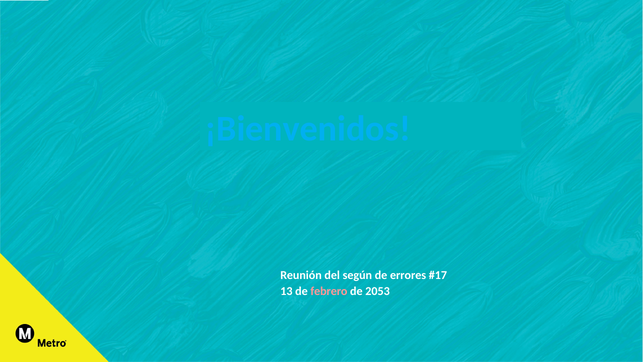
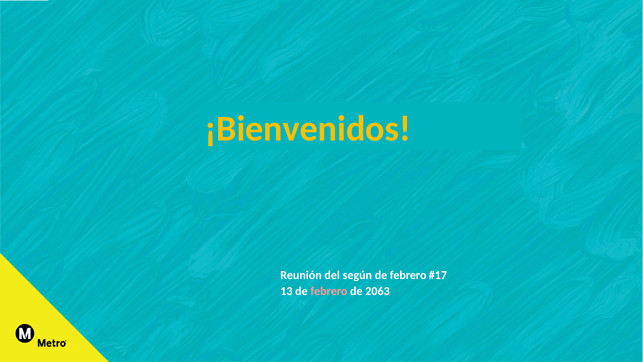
¡Bienvenidos colour: light blue -> yellow (308, 129)
errores: errores -> febrero (408, 275)
2053: 2053 -> 2063 (378, 291)
